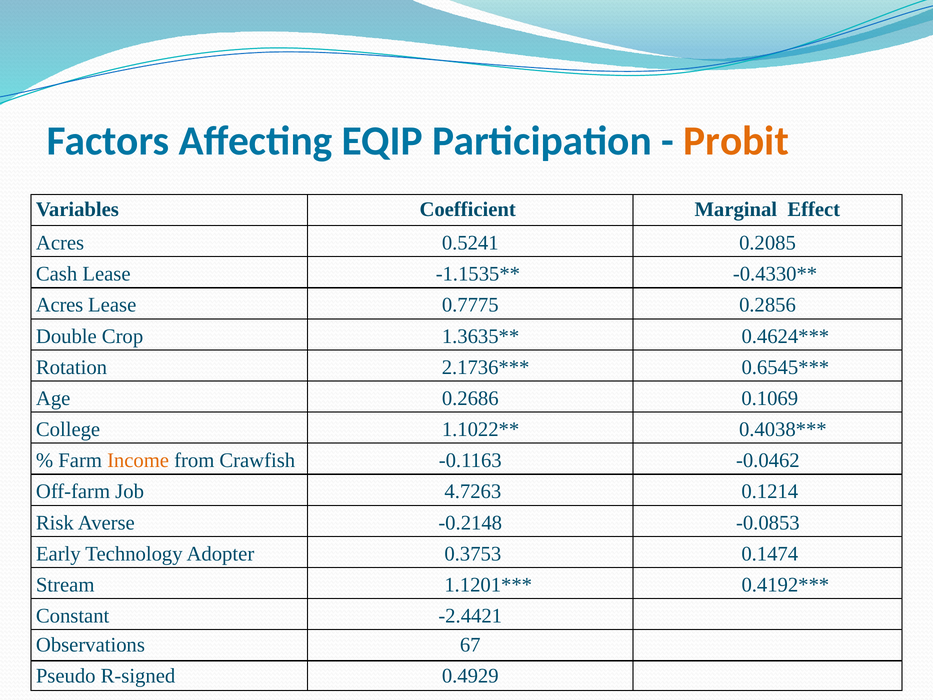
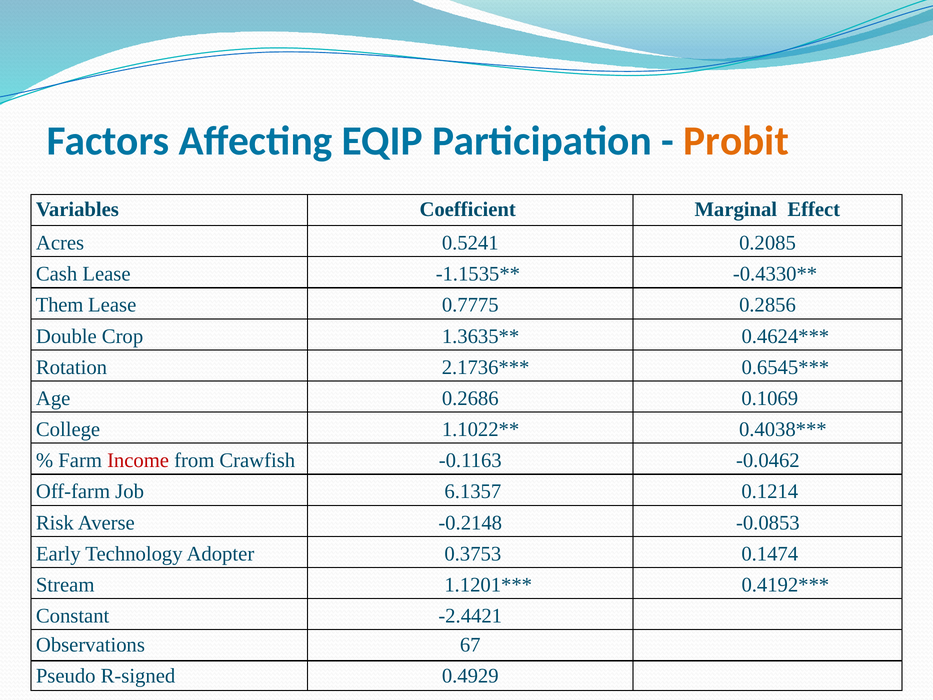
Acres: Acres -> Them (60, 305)
Income colour: orange -> red (138, 460)
4.7263: 4.7263 -> 6.1357 (473, 491)
